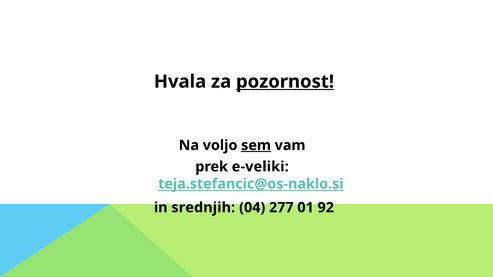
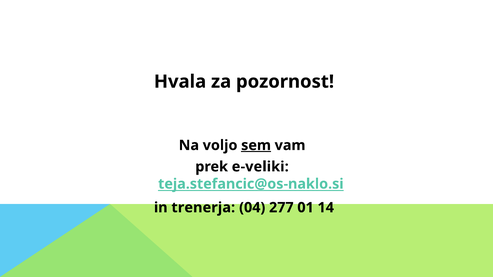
pozornost underline: present -> none (285, 82)
srednjih: srednjih -> trenerja (203, 208)
92: 92 -> 14 (326, 208)
